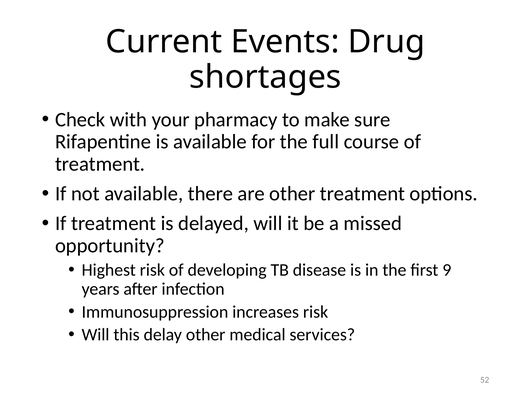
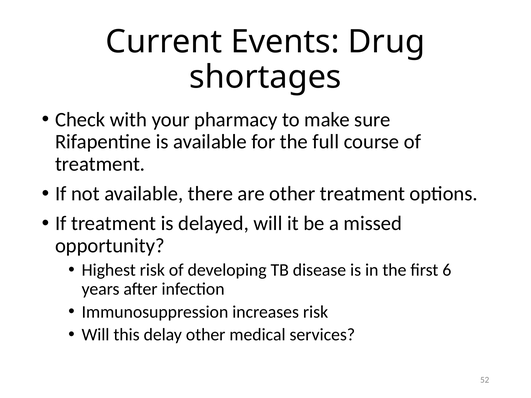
9: 9 -> 6 (447, 270)
